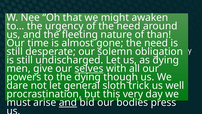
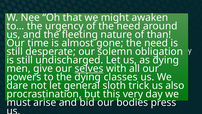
though: though -> classes (121, 77)
well: well -> also (175, 85)
and underline: present -> none (68, 102)
